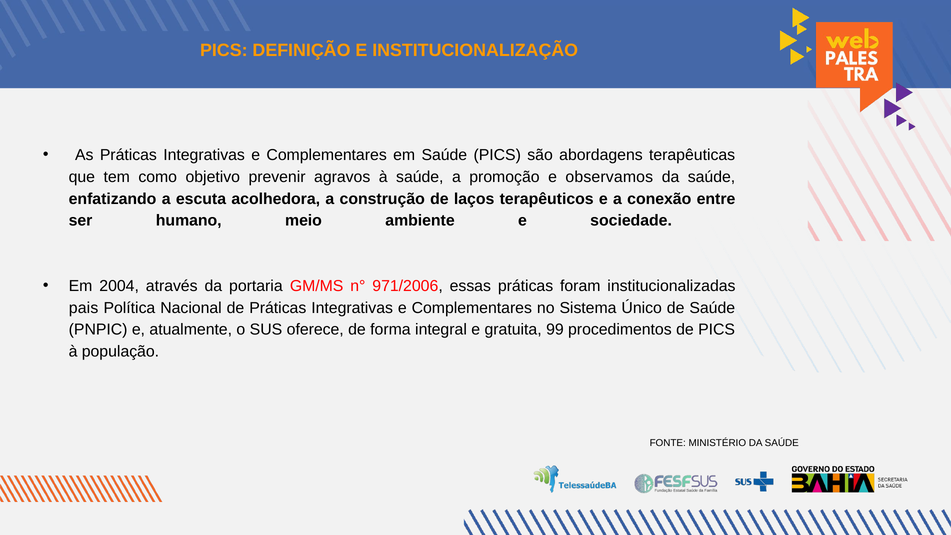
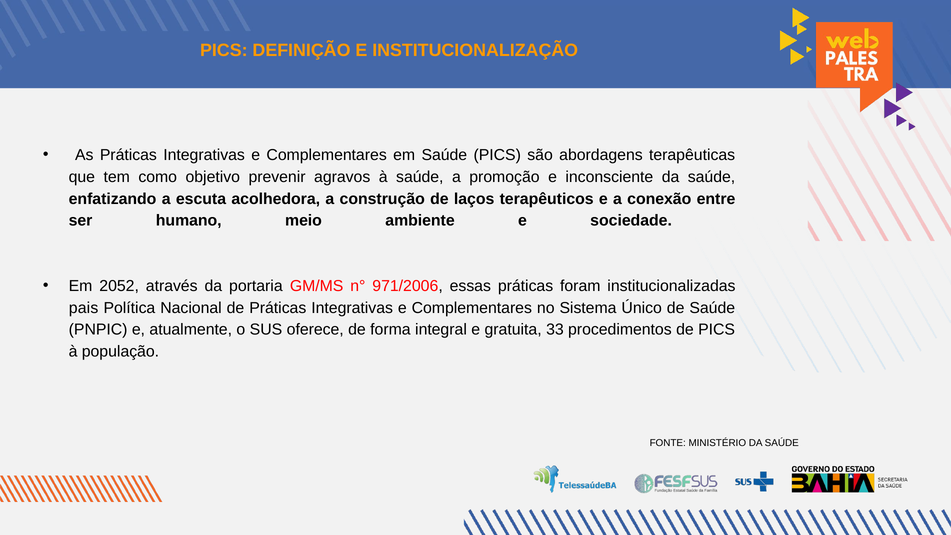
observamos: observamos -> inconsciente (609, 177)
2004: 2004 -> 2052 (119, 286)
99: 99 -> 33 (555, 330)
